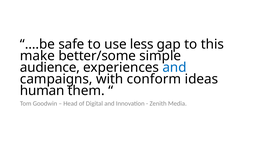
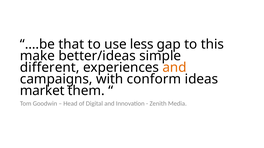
safe: safe -> that (71, 44)
better/some: better/some -> better/ideas (97, 56)
audience: audience -> different (50, 68)
and colour: blue -> orange (175, 68)
human: human -> market (42, 91)
